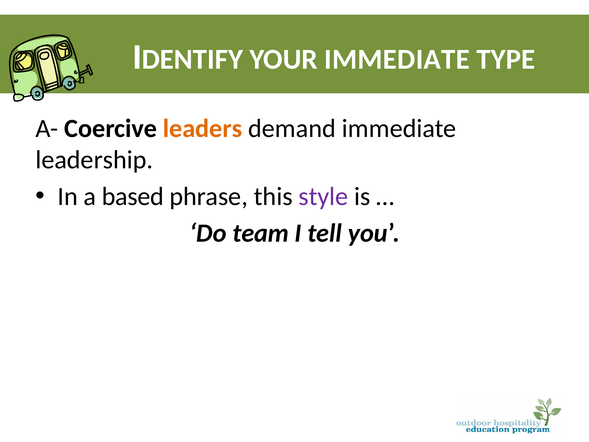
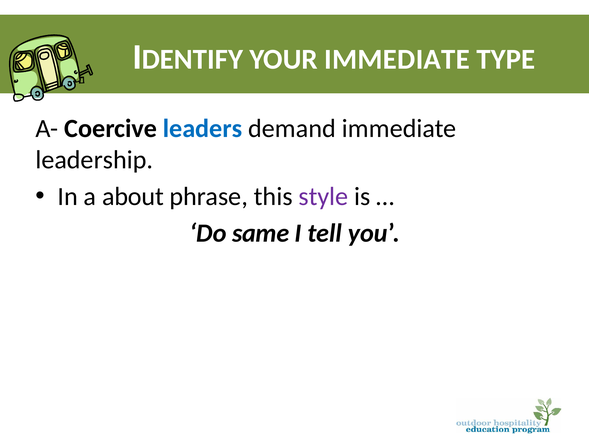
leaders colour: orange -> blue (203, 128)
based: based -> about (133, 197)
team: team -> same (261, 233)
